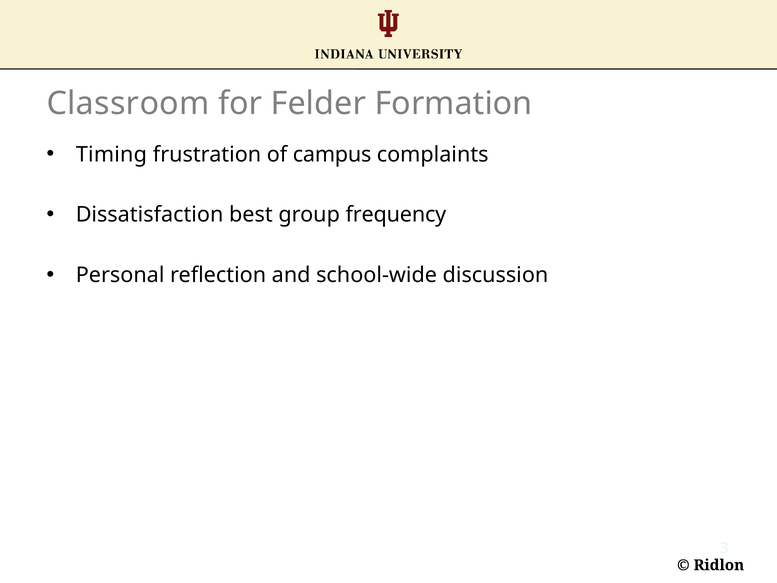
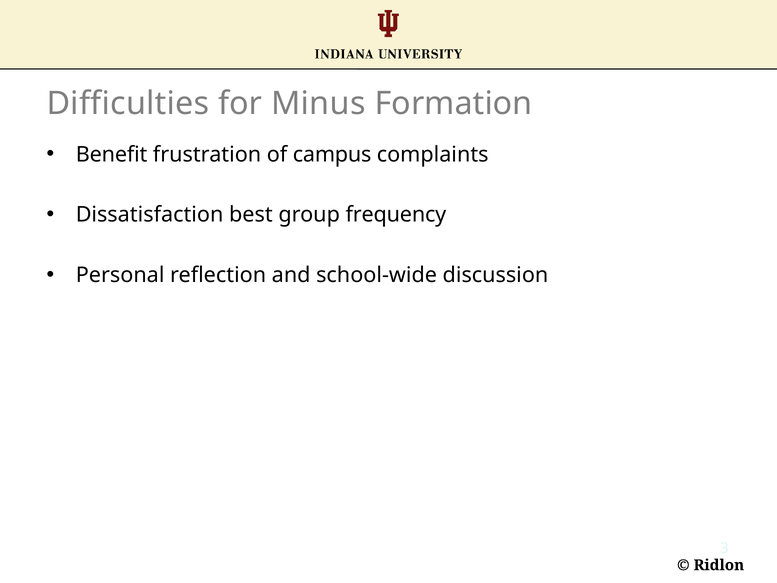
Classroom: Classroom -> Difficulties (128, 104)
Felder: Felder -> Minus (318, 104)
Timing: Timing -> Benefit (112, 154)
